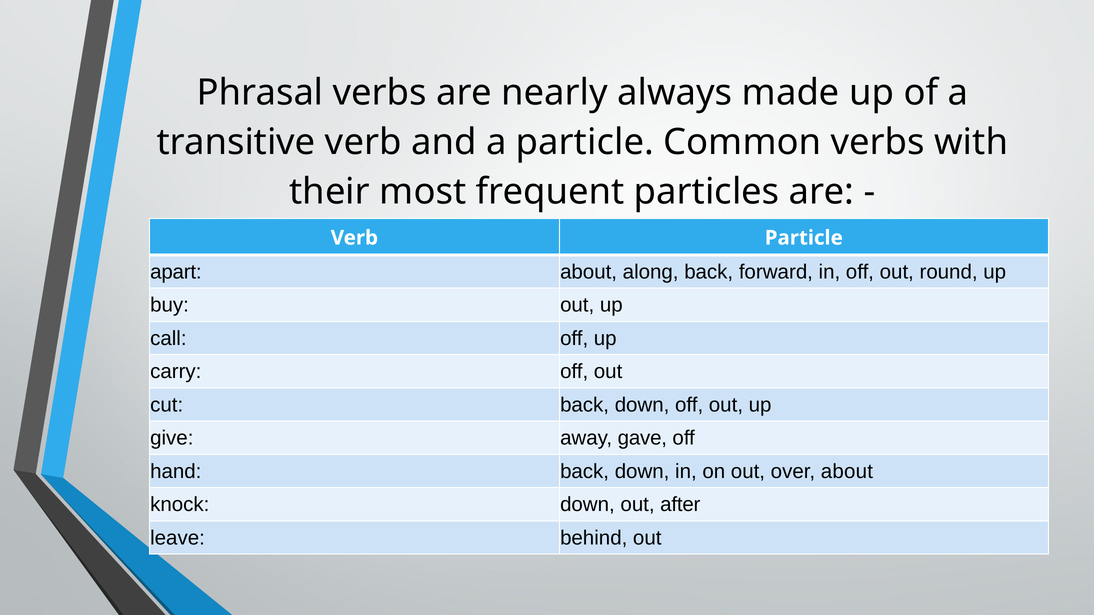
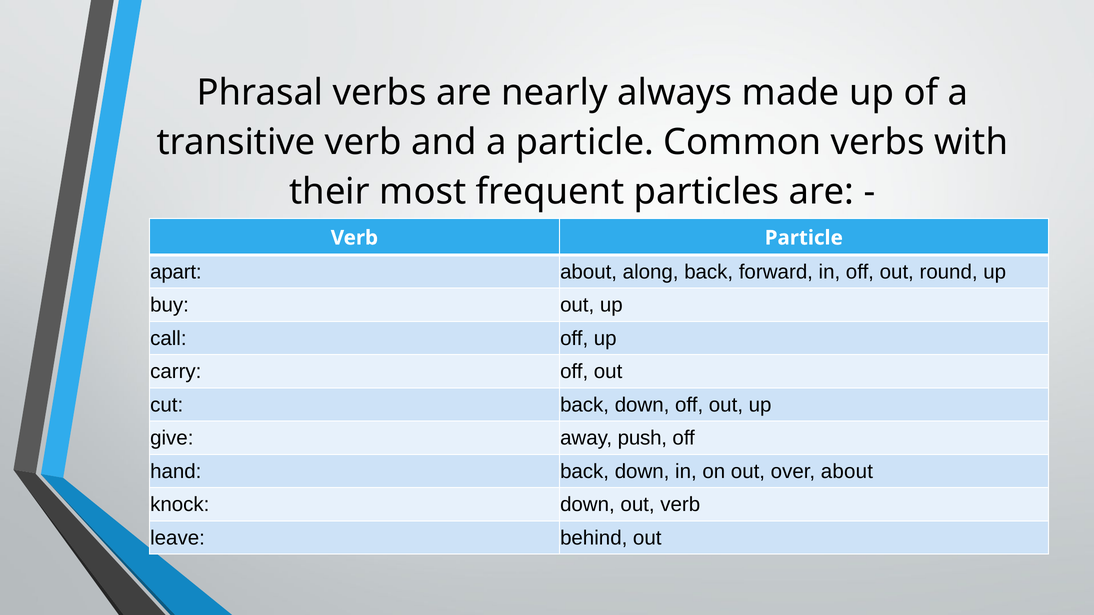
gave: gave -> push (642, 438)
out after: after -> verb (680, 505)
